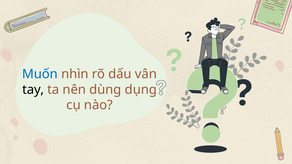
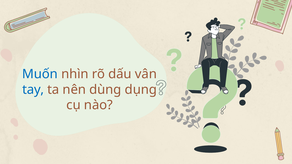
tay colour: black -> blue (33, 90)
